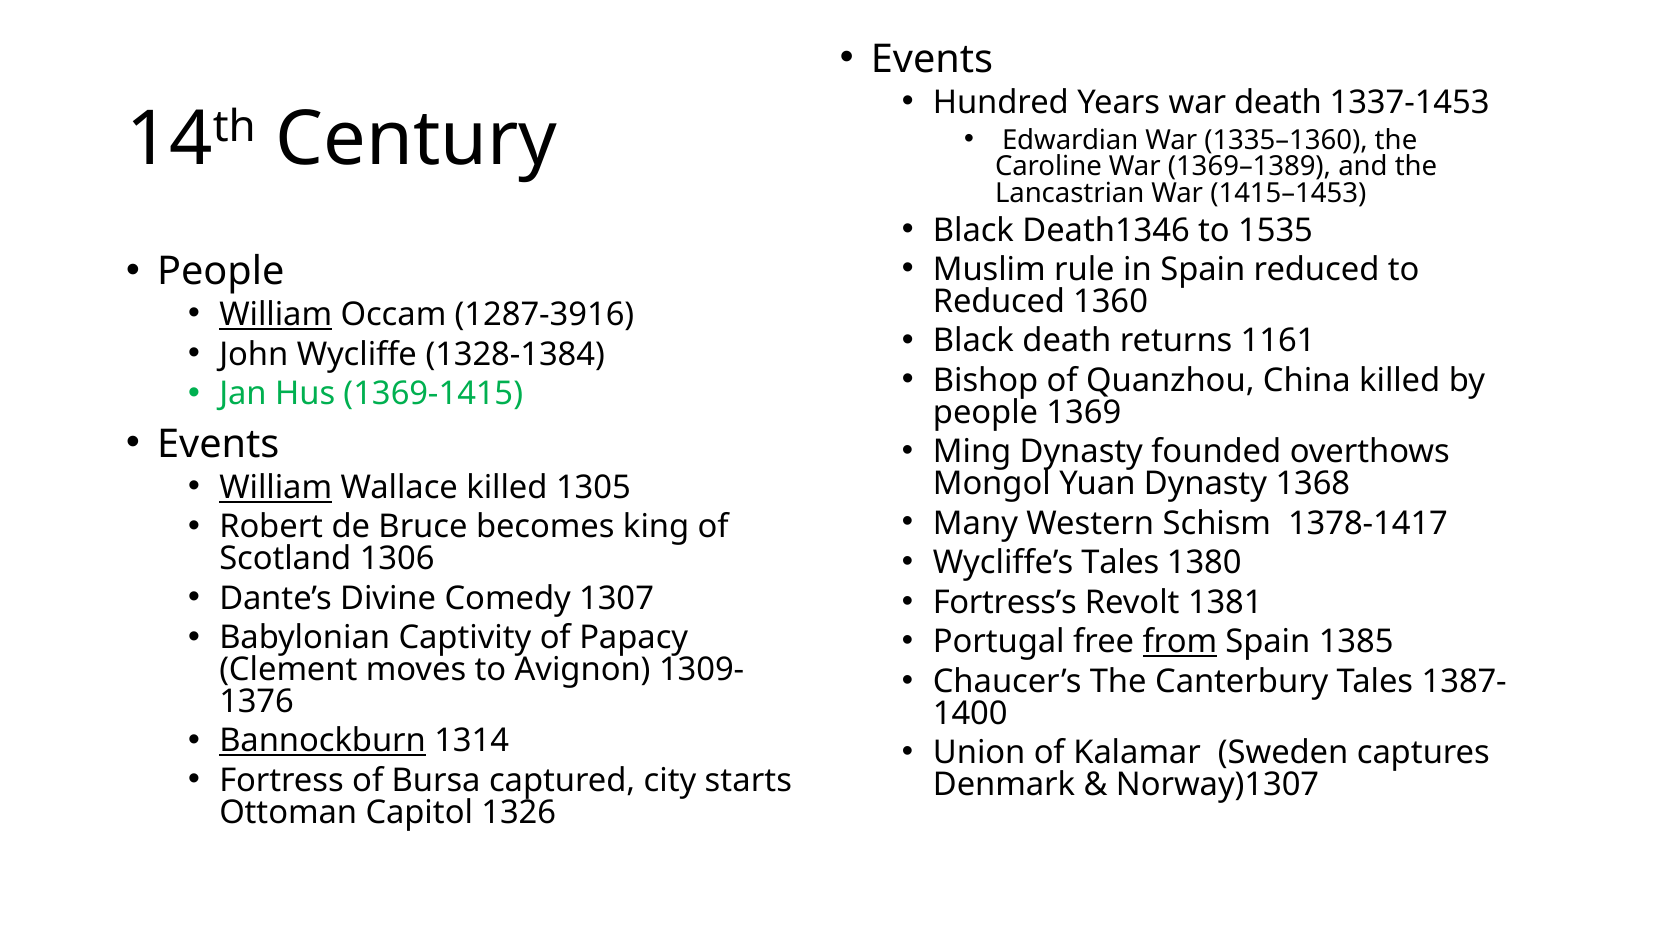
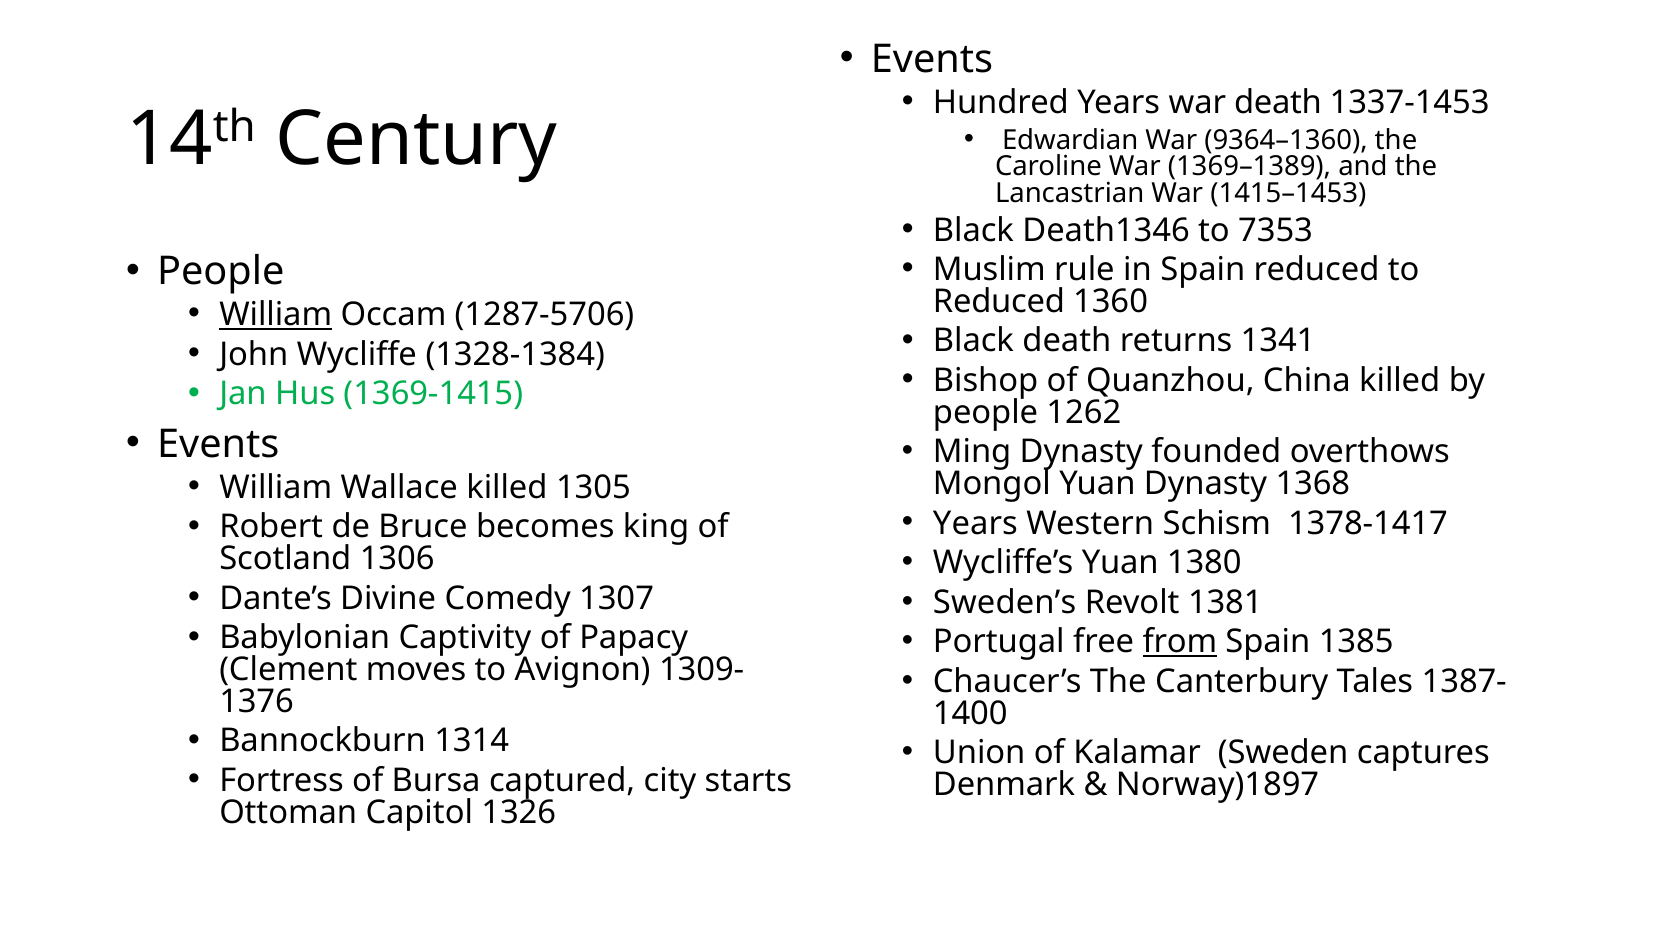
1335–1360: 1335–1360 -> 9364–1360 (1286, 140)
1535: 1535 -> 7353 (1276, 230)
1287-3916: 1287-3916 -> 1287-5706 (544, 315)
1161: 1161 -> 1341 (1278, 341)
1369: 1369 -> 1262 (1084, 412)
William underline: present -> none (276, 487)
Many: Many -> Years (975, 523)
Wycliffe’s Tales: Tales -> Yuan (1120, 563)
Fortress’s: Fortress’s -> Sweden’s (1005, 602)
Bannockburn underline: present -> none (323, 741)
Norway)1307: Norway)1307 -> Norway)1897 (1218, 785)
